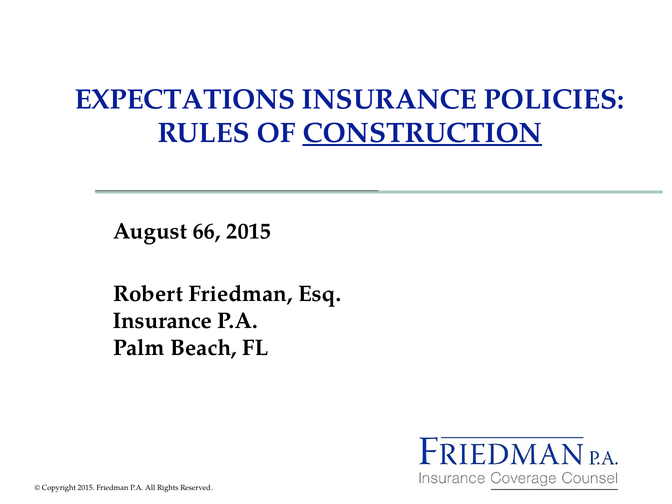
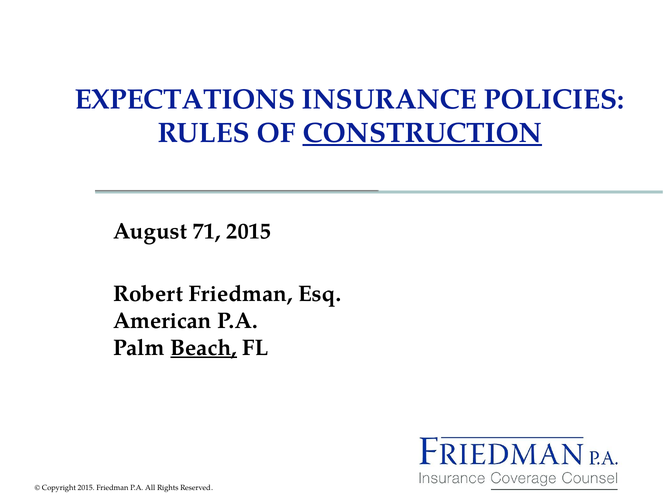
66: 66 -> 71 (207, 231)
Insurance: Insurance -> American (162, 321)
Beach underline: none -> present (204, 348)
